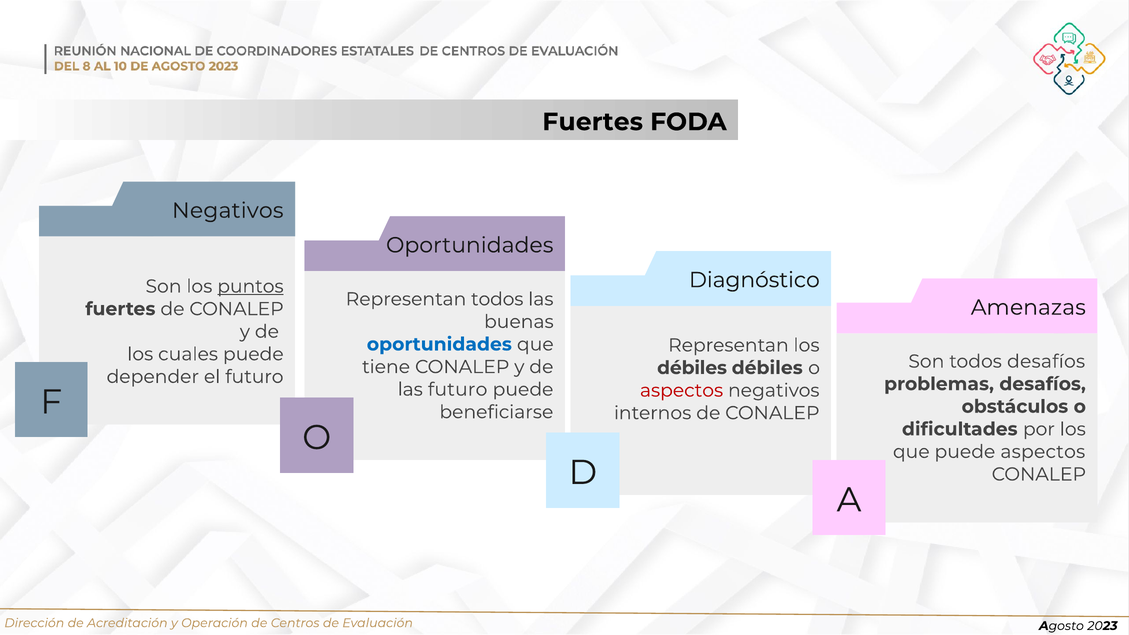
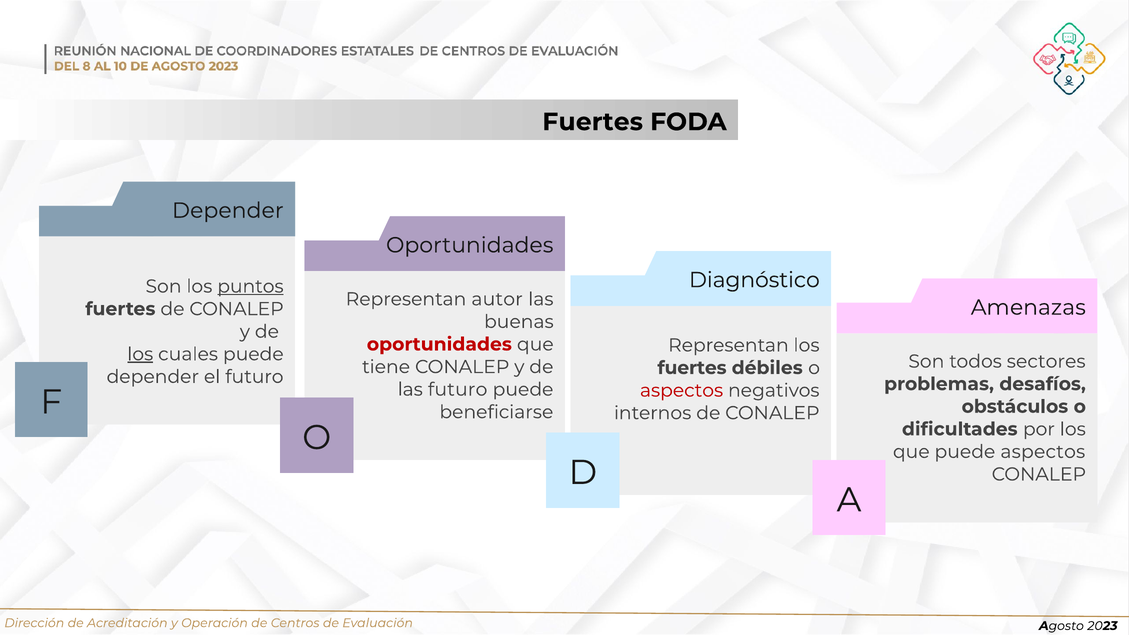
Negativos: Negativos -> Depender (228, 211)
Representan todos: todos -> autor (497, 299)
oportunidades colour: blue -> red (439, 344)
los underline: none -> present (140, 354)
todos desafíos: desafíos -> sectores (1046, 361)
débiles: débiles -> fuertes (692, 368)
